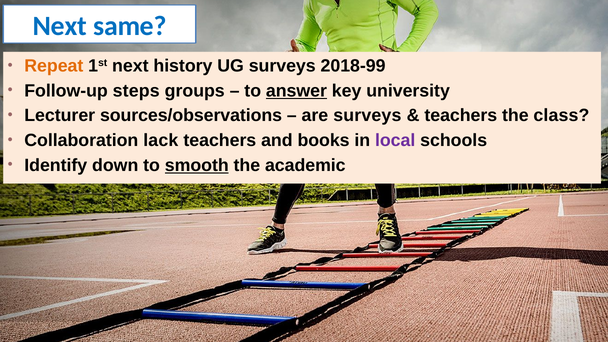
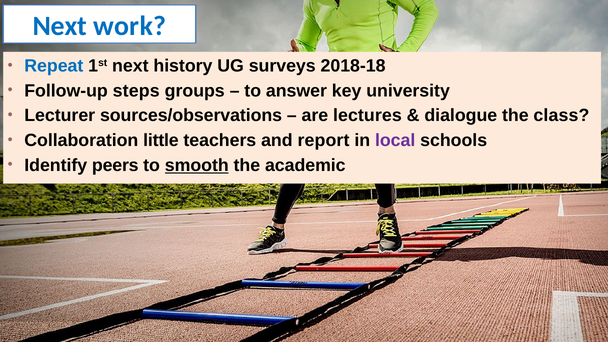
same: same -> work (130, 26)
Repeat colour: orange -> blue (54, 66)
2018-99: 2018-99 -> 2018-18 (353, 66)
answer underline: present -> none (296, 91)
are surveys: surveys -> lectures (367, 116)
teachers: teachers -> dialogue (461, 116)
lack: lack -> little (161, 140)
books: books -> report (323, 140)
down: down -> peers (115, 165)
